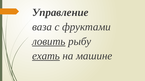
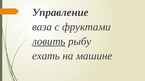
ехать underline: present -> none (46, 56)
